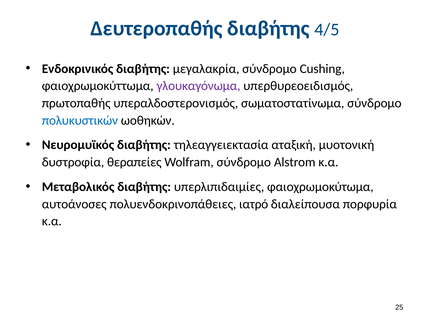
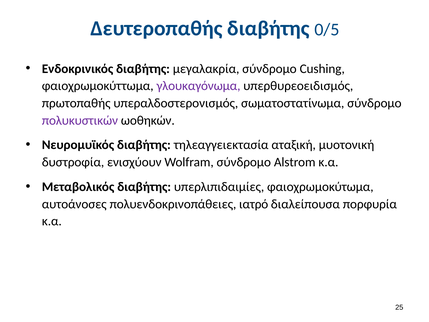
4/5: 4/5 -> 0/5 (327, 29)
πολυκυστικών colour: blue -> purple (80, 120)
θεραπείες: θεραπείες -> ενισχύουν (134, 162)
